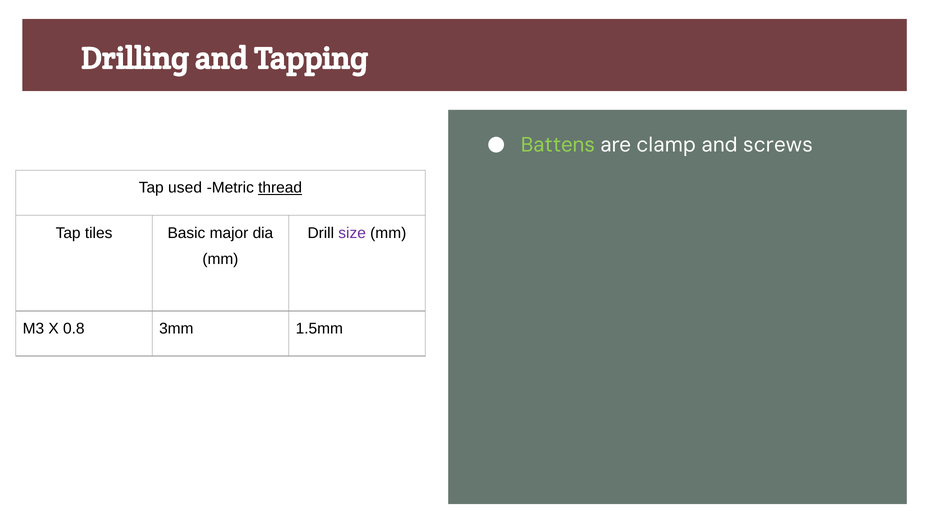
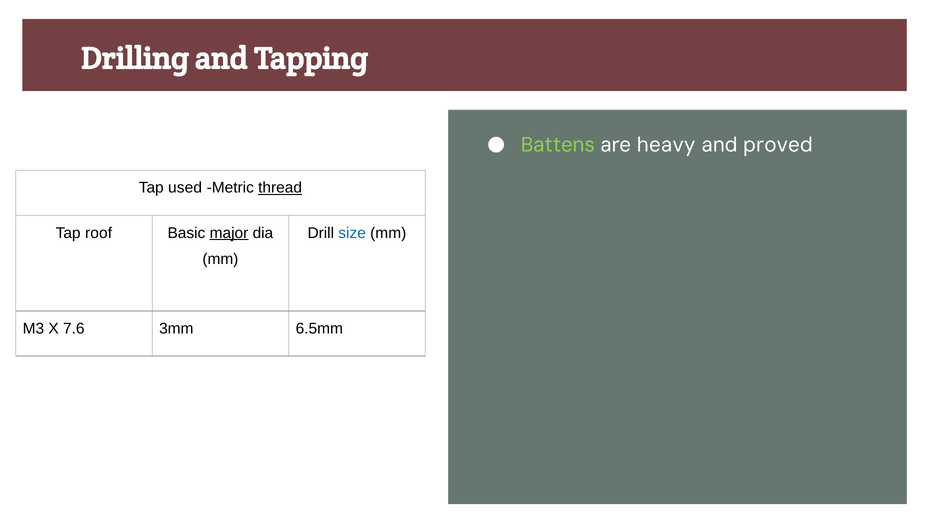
clamp: clamp -> heavy (666, 145)
screws: screws -> proved (778, 145)
tiles: tiles -> roof (99, 233)
major underline: none -> present (229, 233)
size colour: purple -> blue (352, 233)
0.8: 0.8 -> 7.6 (74, 329)
1.5mm: 1.5mm -> 6.5mm (319, 329)
